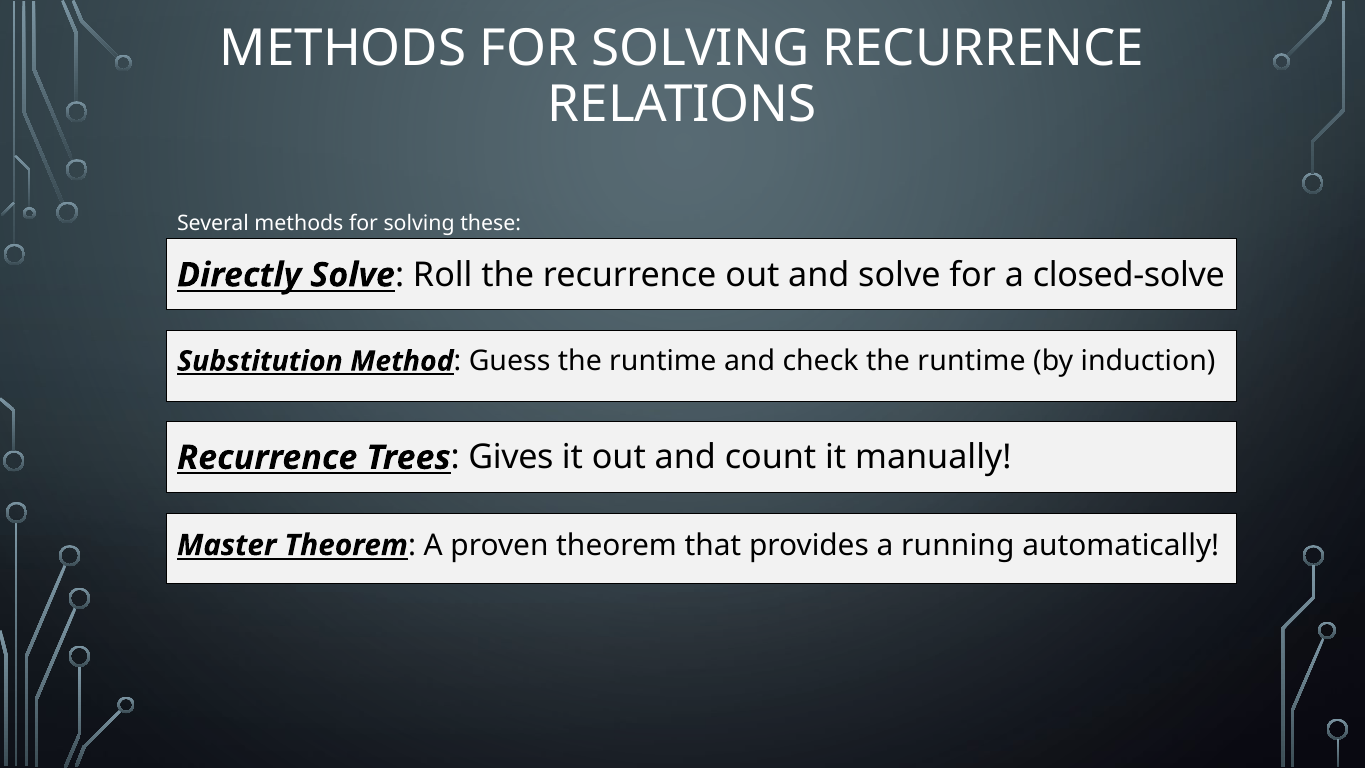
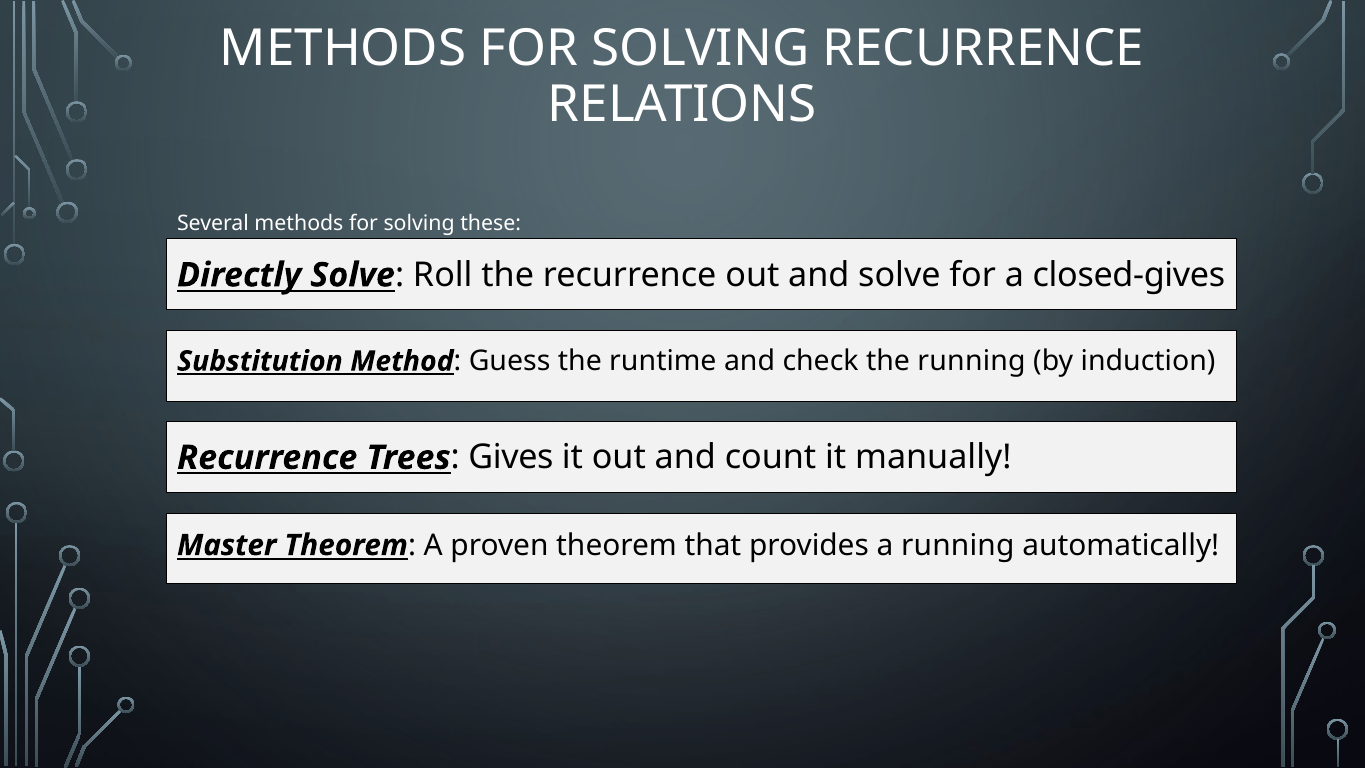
closed-solve: closed-solve -> closed-gives (1129, 275)
check the runtime: runtime -> running (972, 361)
